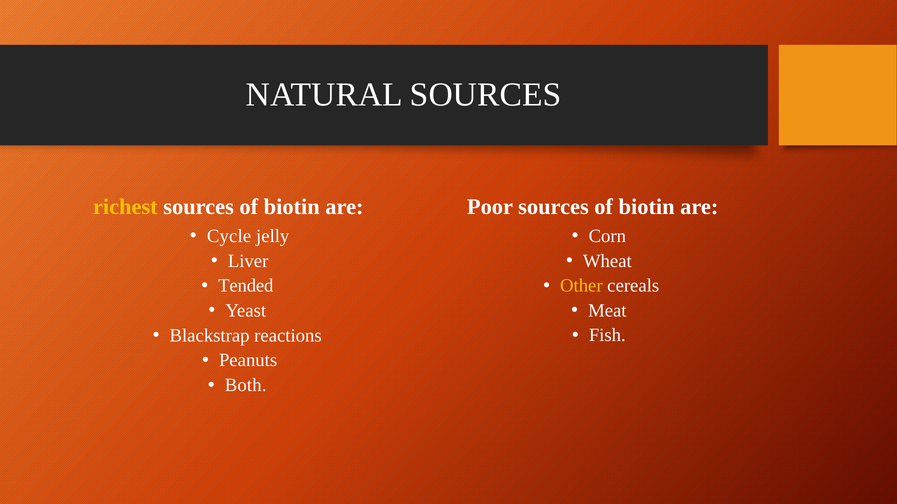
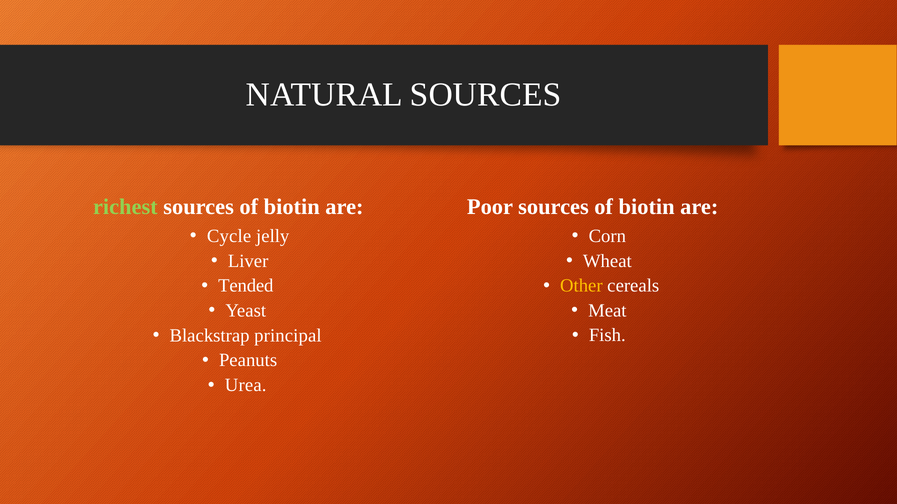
richest colour: yellow -> light green (125, 207)
reactions: reactions -> principal (288, 336)
Both: Both -> Urea (246, 386)
